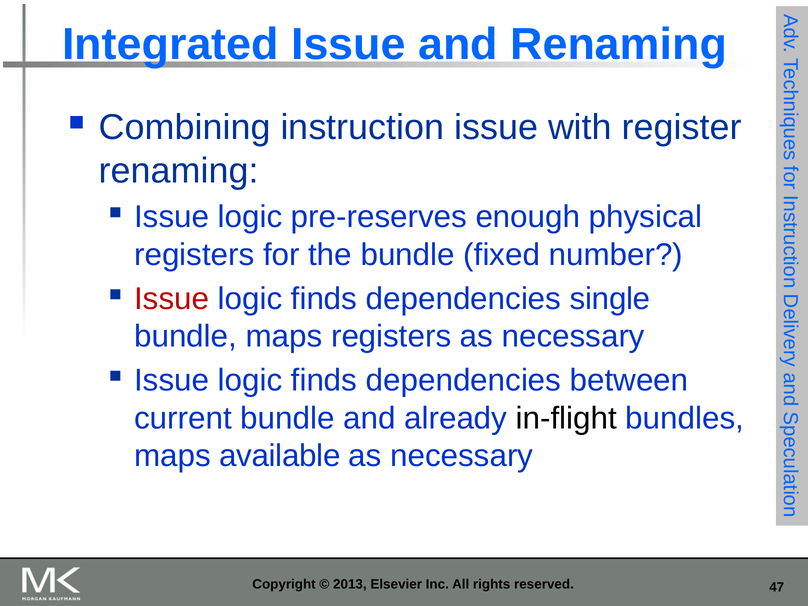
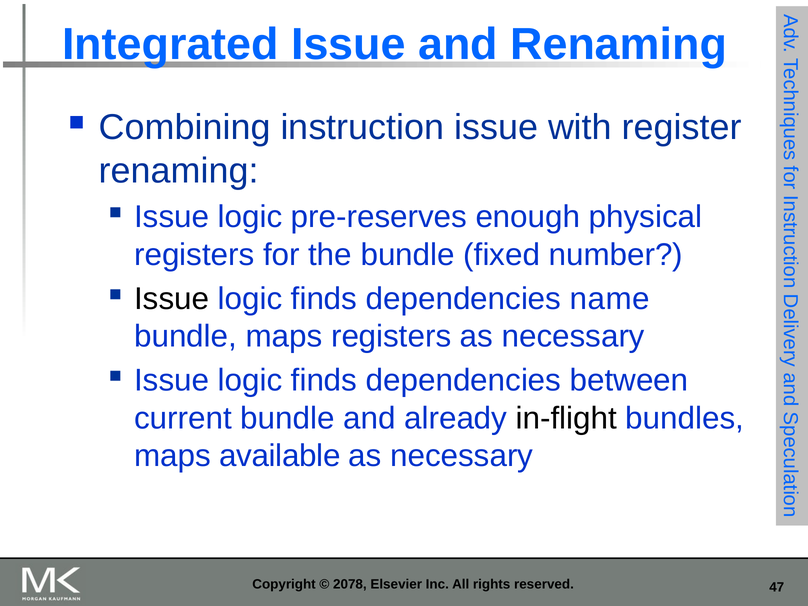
Issue colour: red -> black (172, 299)
single: single -> name (610, 299)
2013: 2013 -> 2078 (350, 584)
